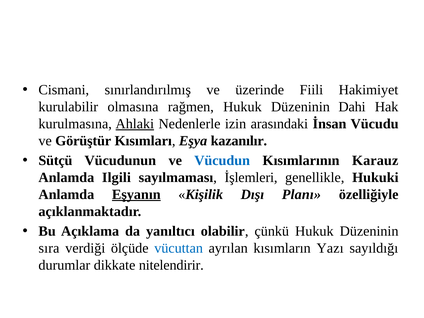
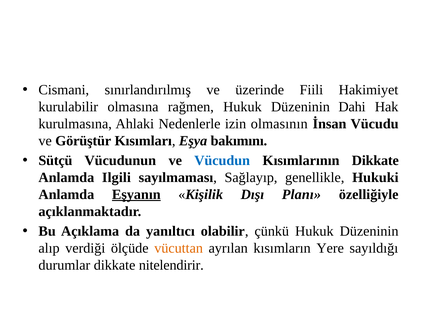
Ahlaki underline: present -> none (135, 124)
arasındaki: arasındaki -> olmasının (279, 124)
kazanılır: kazanılır -> bakımını (239, 141)
Kısımlarının Karauz: Karauz -> Dikkate (375, 160)
İşlemleri: İşlemleri -> Sağlayıp (251, 177)
sıra: sıra -> alıp (49, 248)
vücuttan colour: blue -> orange (179, 248)
Yazı: Yazı -> Yere (330, 248)
